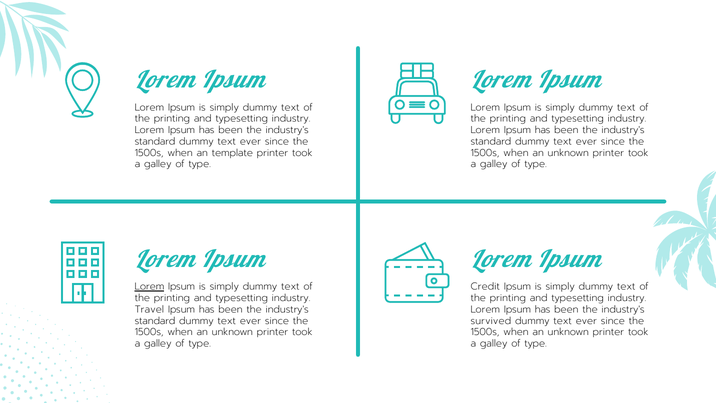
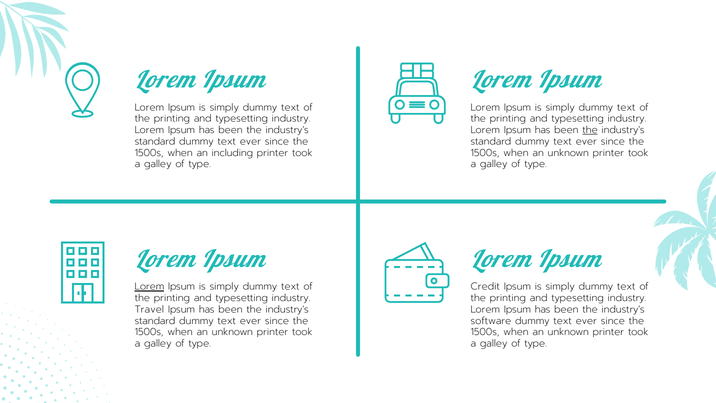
the underline: none -> present (590, 130)
template: template -> including (232, 153)
survived: survived -> software (491, 321)
